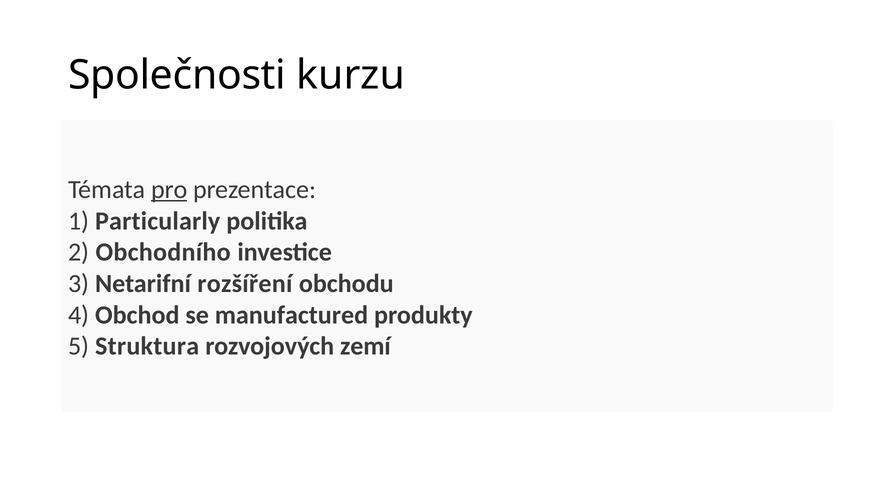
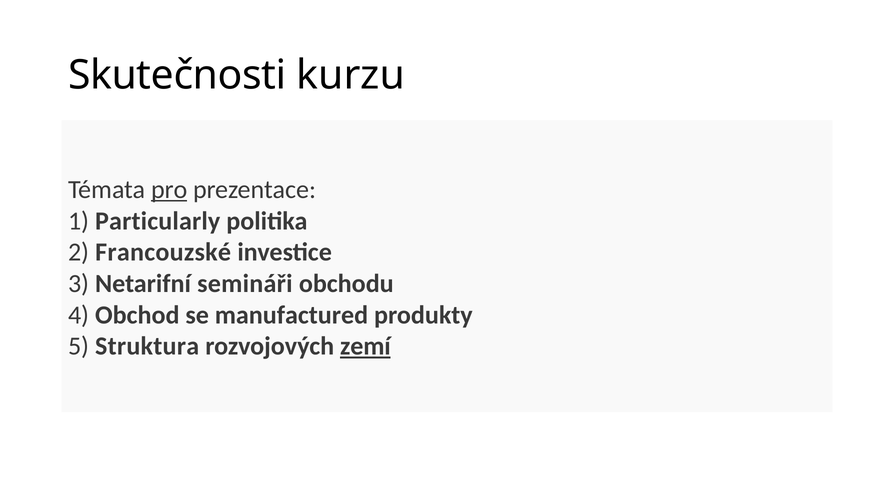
Společnosti: Společnosti -> Skutečnosti (177, 75)
Obchodního: Obchodního -> Francouzské (163, 252)
rozšíření: rozšíření -> semináři (245, 284)
zemí underline: none -> present (365, 346)
